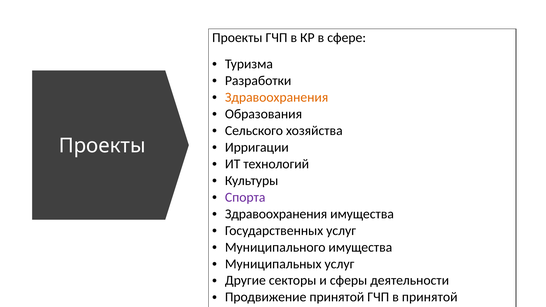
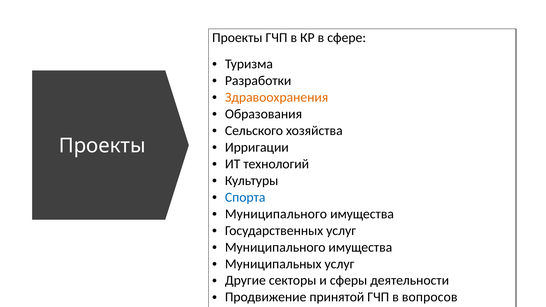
Спорта colour: purple -> blue (245, 197)
Здравоохранения: Здравоохранения -> Муниципального (276, 214)
в принятой: принятой -> вопросов (430, 297)
